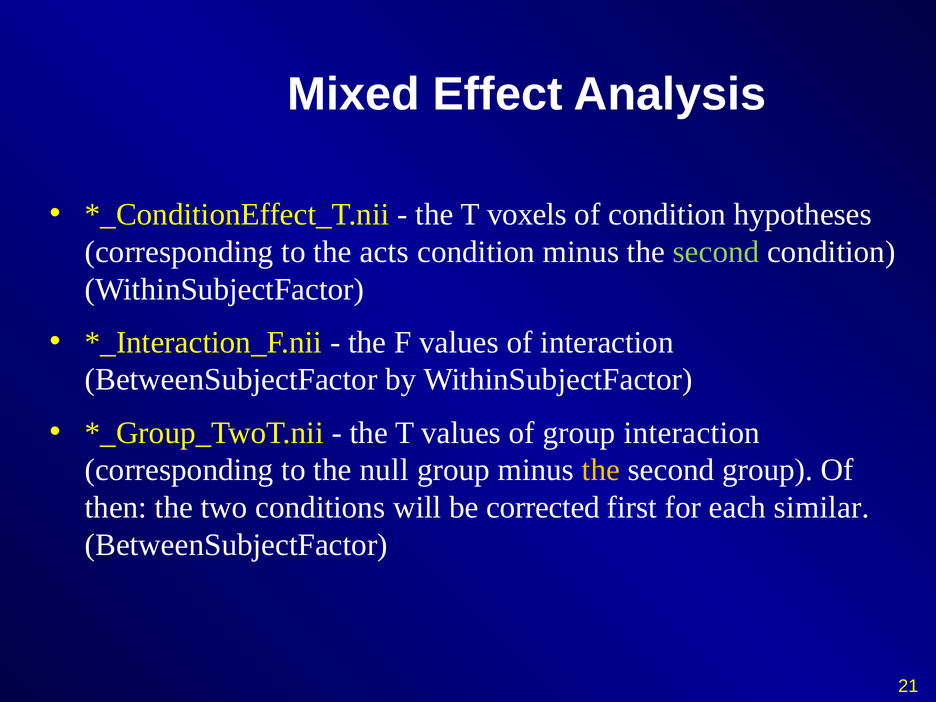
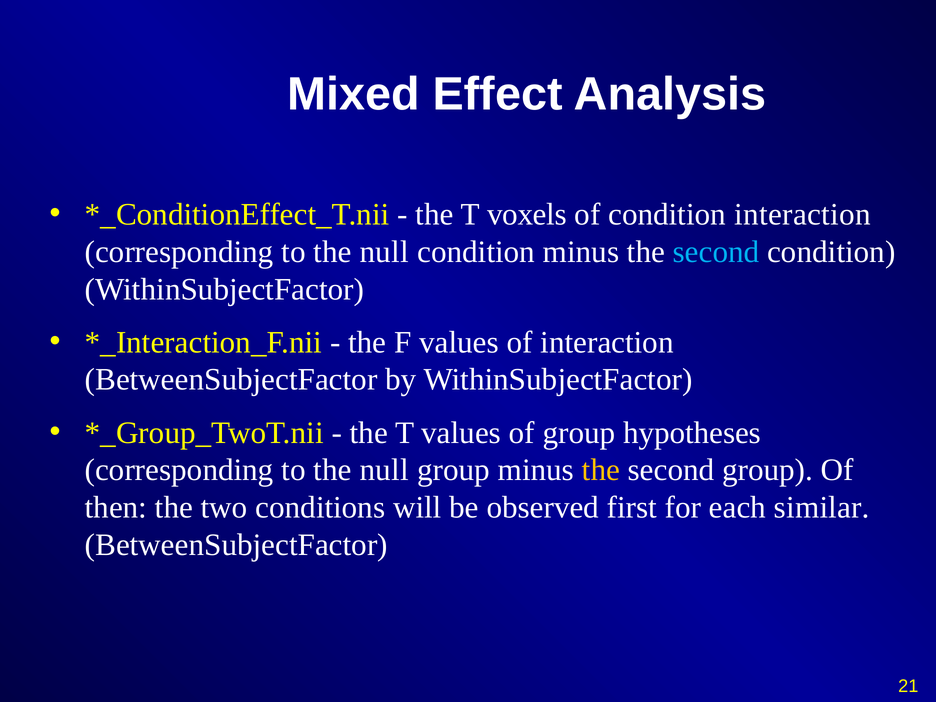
condition hypotheses: hypotheses -> interaction (803, 214)
acts: acts -> null (384, 252)
second colour: light green -> light blue (716, 252)
group interaction: interaction -> hypotheses (692, 433)
corrected: corrected -> observed (543, 508)
